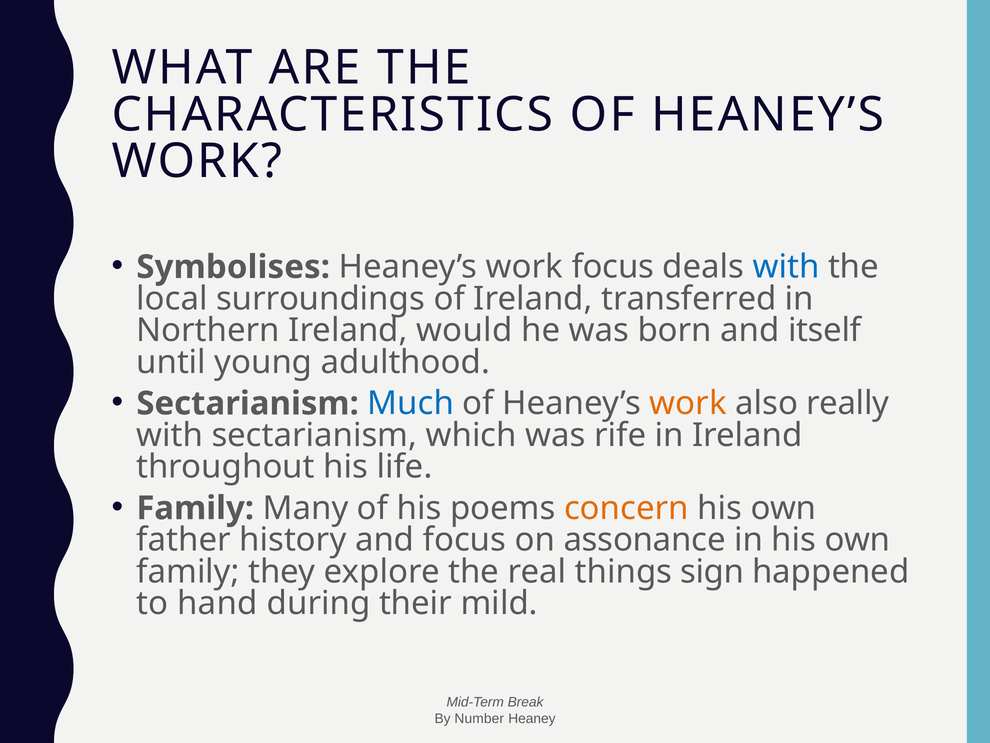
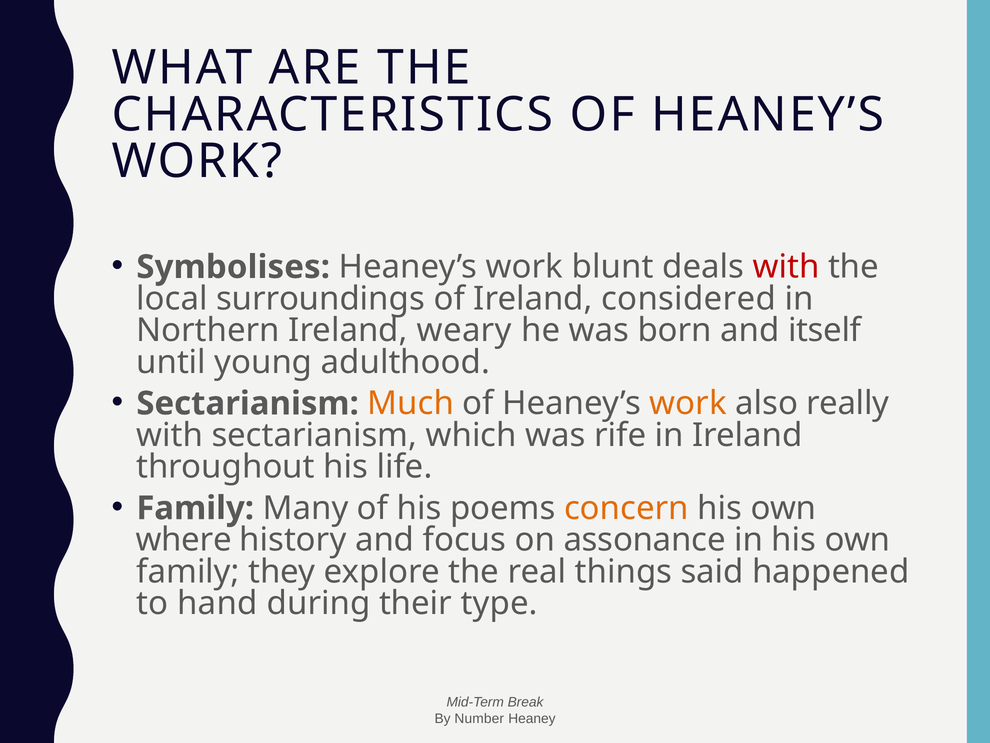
work focus: focus -> blunt (613, 267)
with colour: blue -> red (786, 267)
transferred: transferred -> considered (689, 299)
would: would -> weary (464, 330)
Much colour: blue -> orange (411, 403)
father: father -> where (184, 540)
sign: sign -> said (712, 571)
mild: mild -> type (499, 603)
